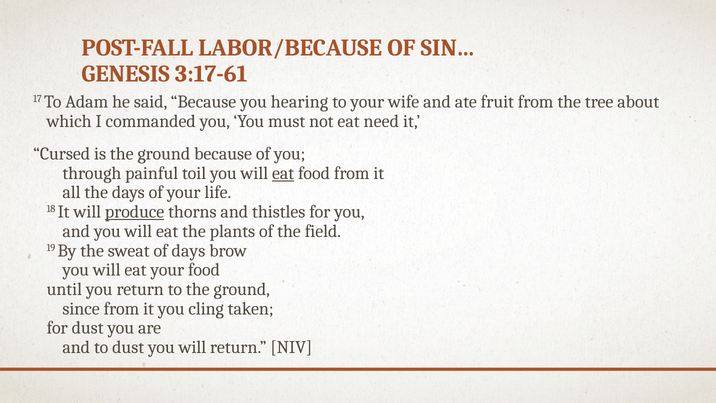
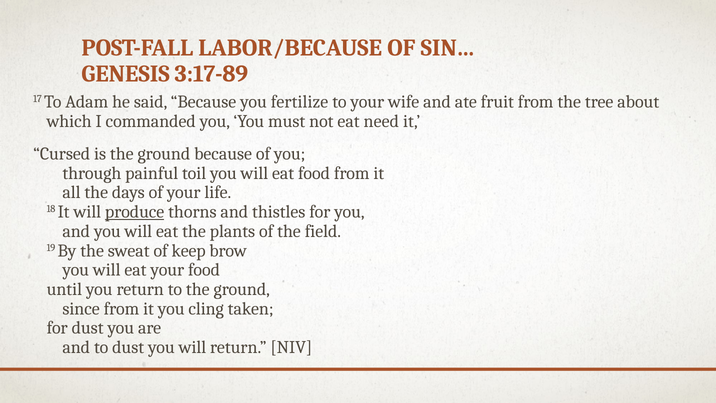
3:17-61: 3:17-61 -> 3:17-89 (211, 74)
hearing: hearing -> fertilize (299, 102)
eat underline: present -> none (283, 173)
of days: days -> keep (189, 250)
